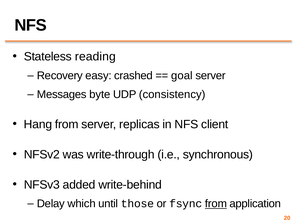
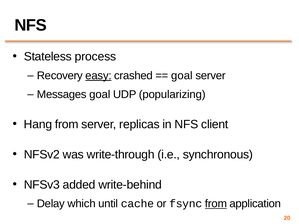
reading: reading -> process (95, 57)
easy underline: none -> present (99, 76)
Messages byte: byte -> goal (100, 94)
consistency: consistency -> popularizing (172, 94)
those: those -> cache (137, 204)
